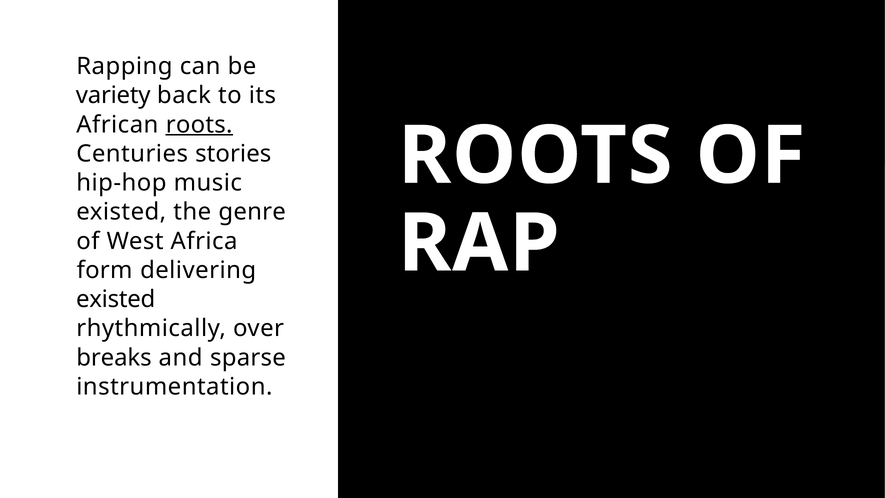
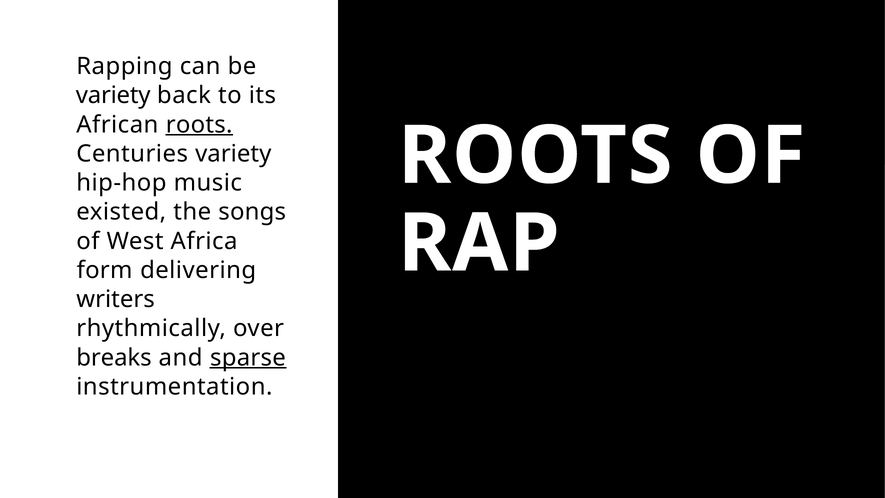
Centuries stories: stories -> variety (233, 154)
genre: genre -> songs (252, 212)
existed: existed -> writers (116, 299)
sparse underline: none -> present (248, 357)
